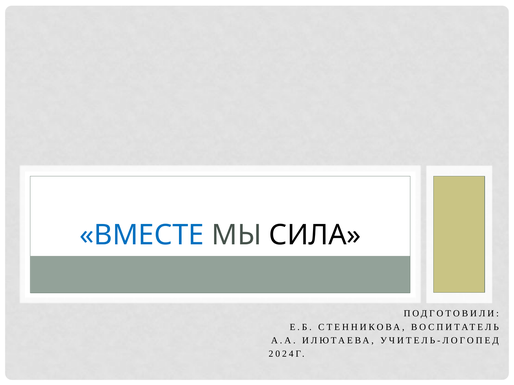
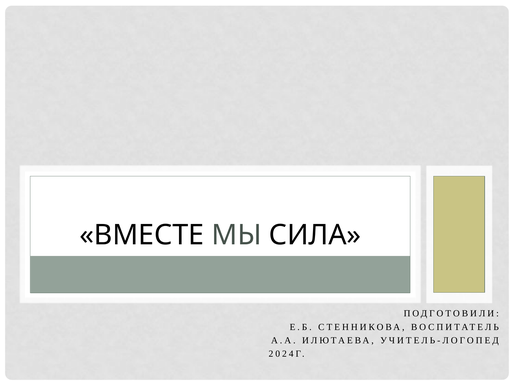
ВМЕСТЕ colour: blue -> black (142, 235)
